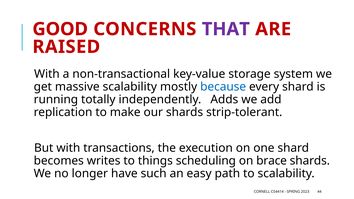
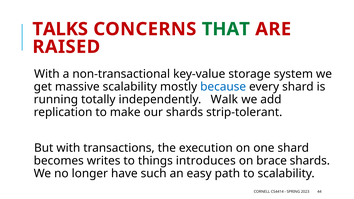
GOOD: GOOD -> TALKS (60, 29)
THAT colour: purple -> green (226, 29)
Adds: Adds -> Walk (224, 100)
scheduling: scheduling -> introduces (206, 161)
